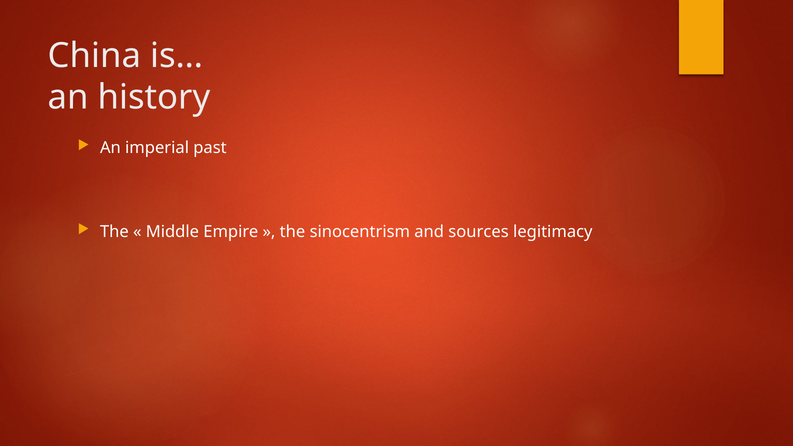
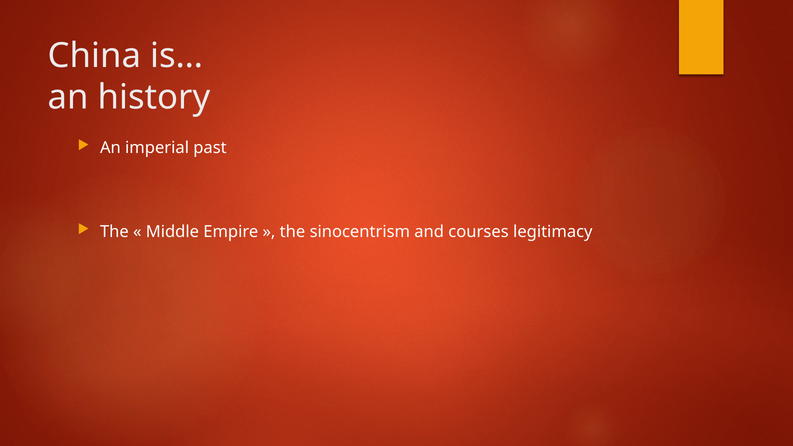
sources: sources -> courses (479, 232)
